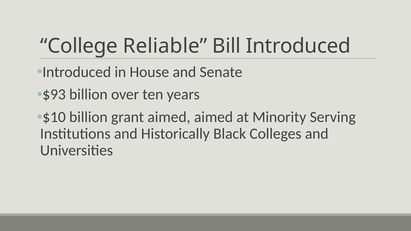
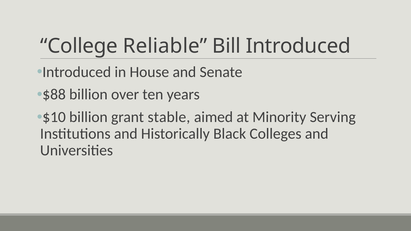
$93: $93 -> $88 (54, 95)
grant aimed: aimed -> stable (169, 117)
